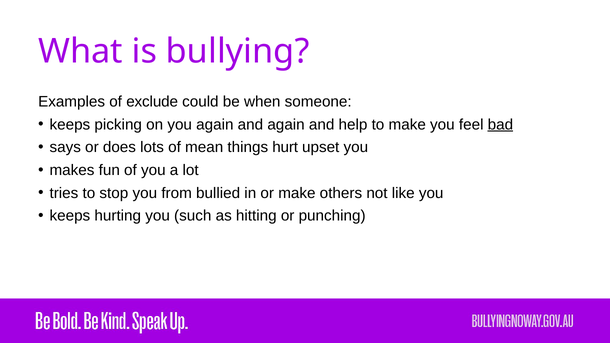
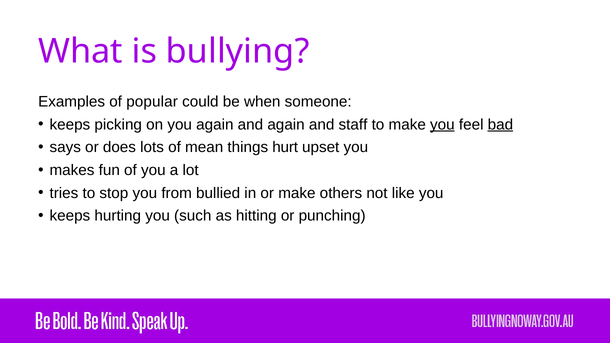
exclude: exclude -> popular (152, 102)
help: help -> staff (353, 125)
you underline: none -> present (442, 125)
